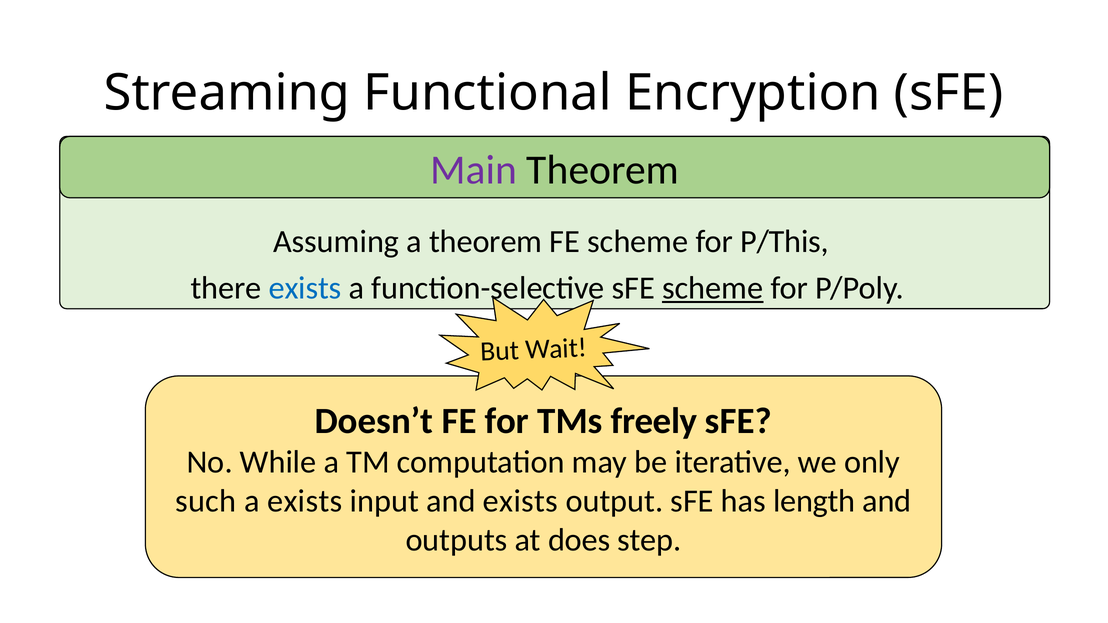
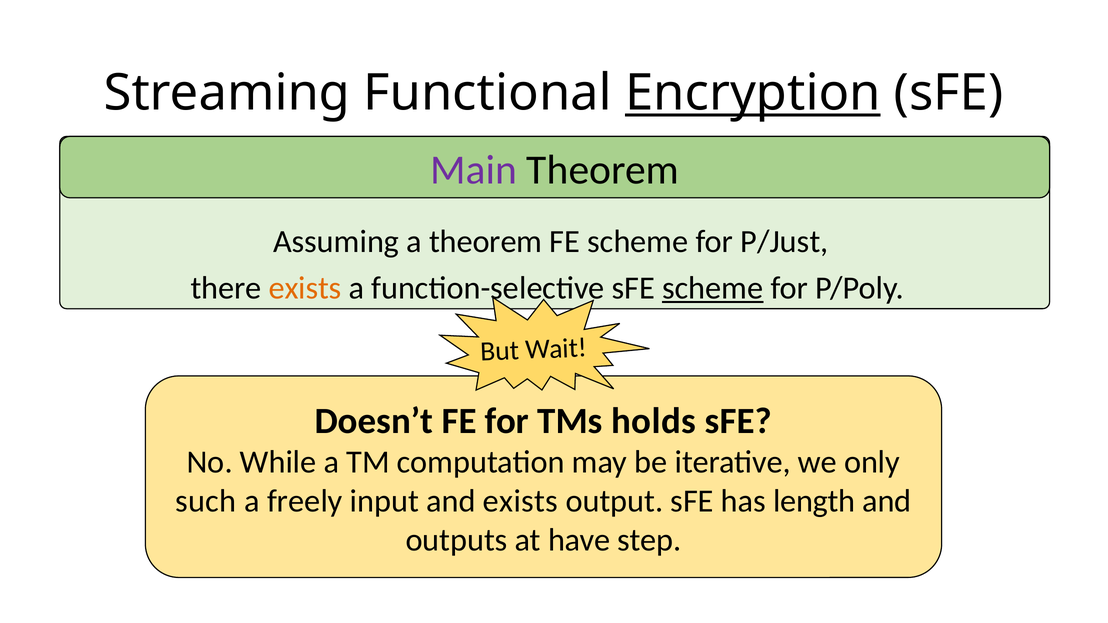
Encryption underline: none -> present (753, 93)
P/This: P/This -> P/Just (784, 242)
exists colour: blue -> orange (305, 288)
freely: freely -> holds (654, 421)
a exists: exists -> freely (305, 501)
does: does -> have (579, 540)
